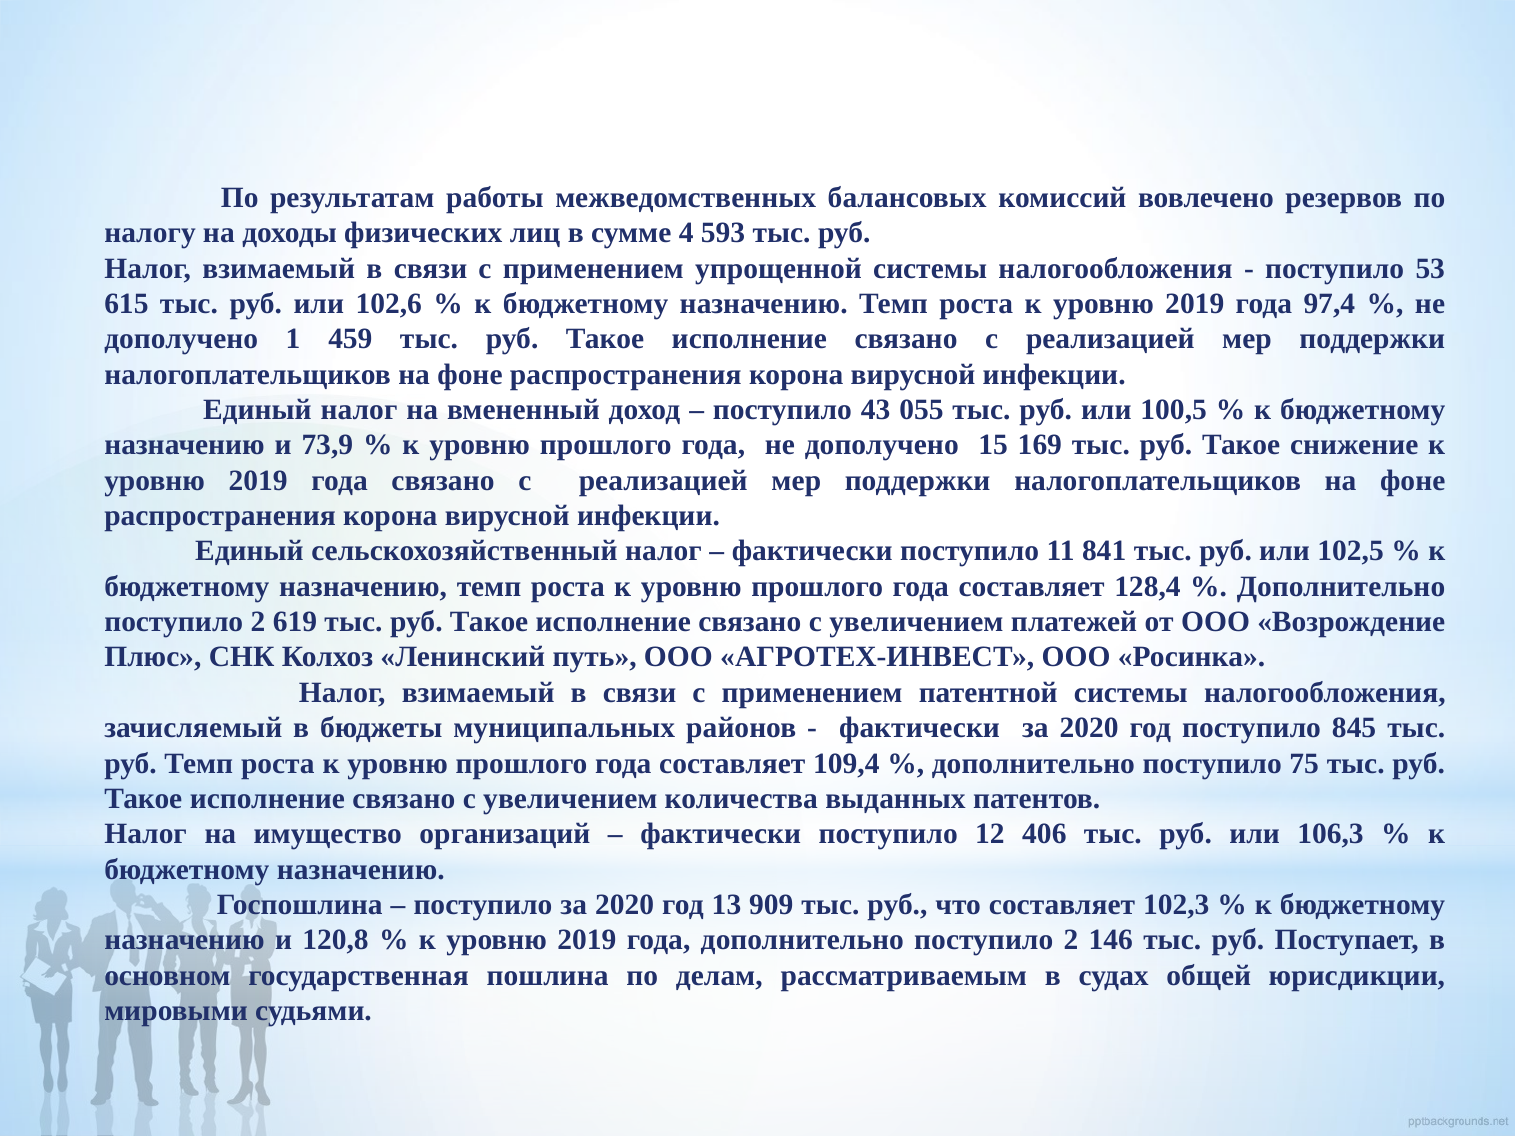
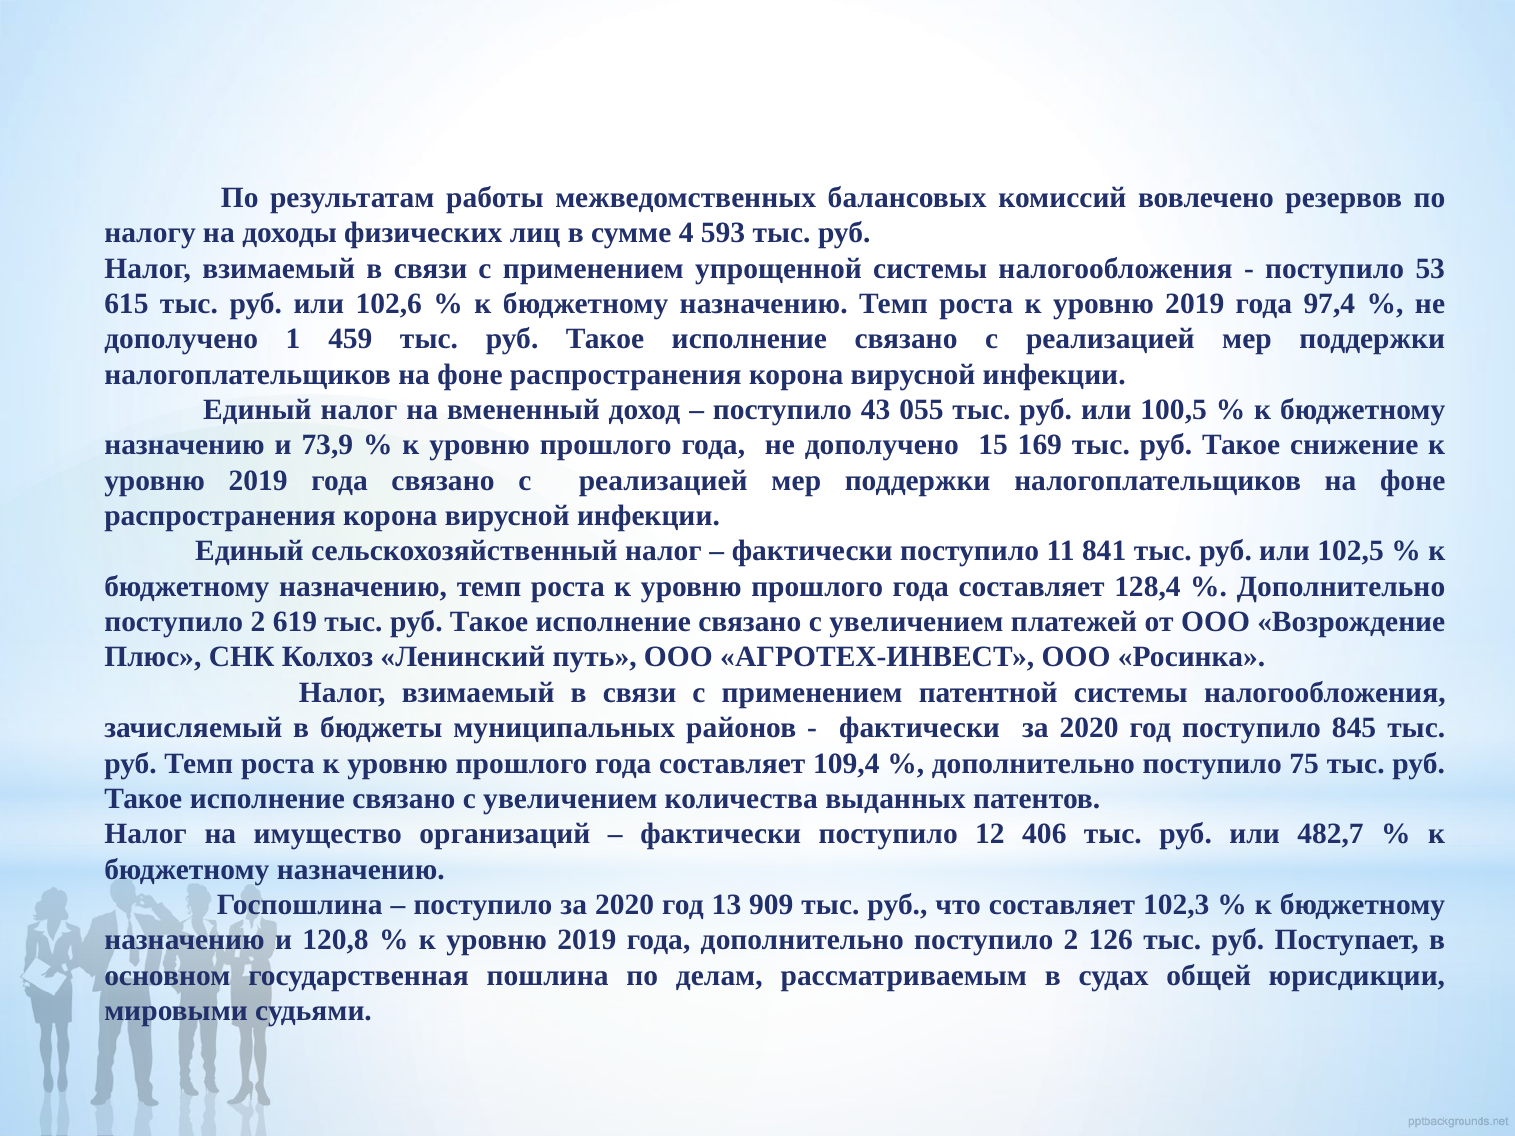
106,3: 106,3 -> 482,7 (1331, 834)
146: 146 -> 126 (1111, 940)
